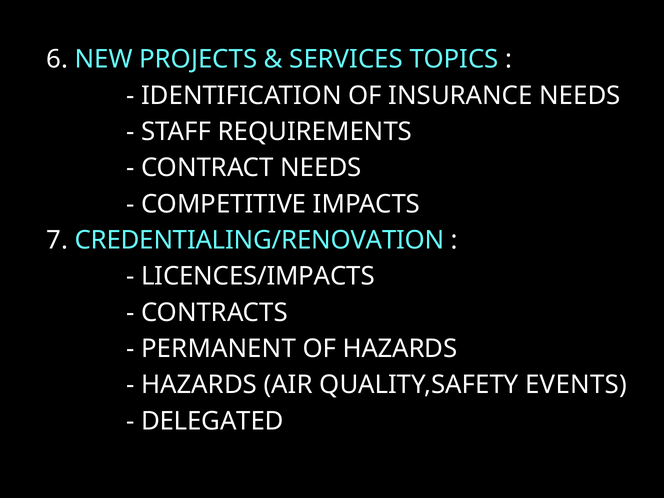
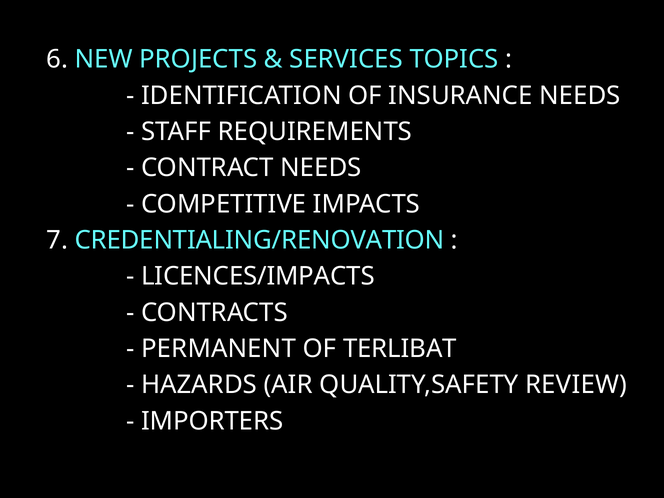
OF HAZARDS: HAZARDS -> TERLIBAT (400, 349)
EVENTS: EVENTS -> REVIEW (576, 385)
DELEGATED: DELEGATED -> IMPORTERS (212, 421)
